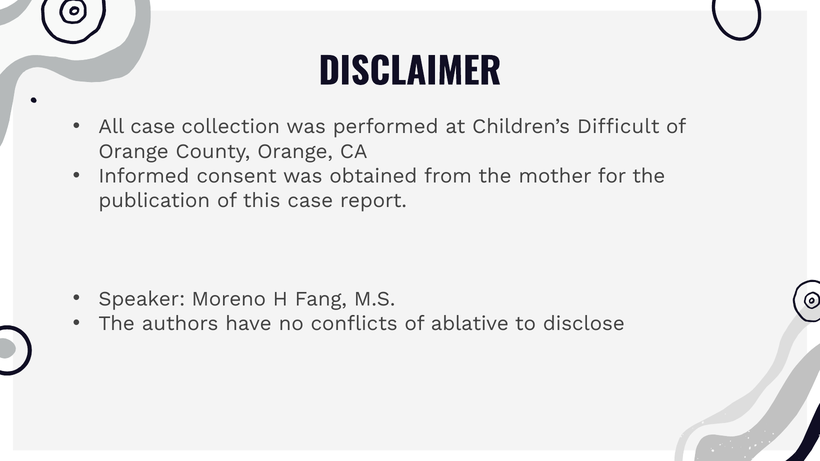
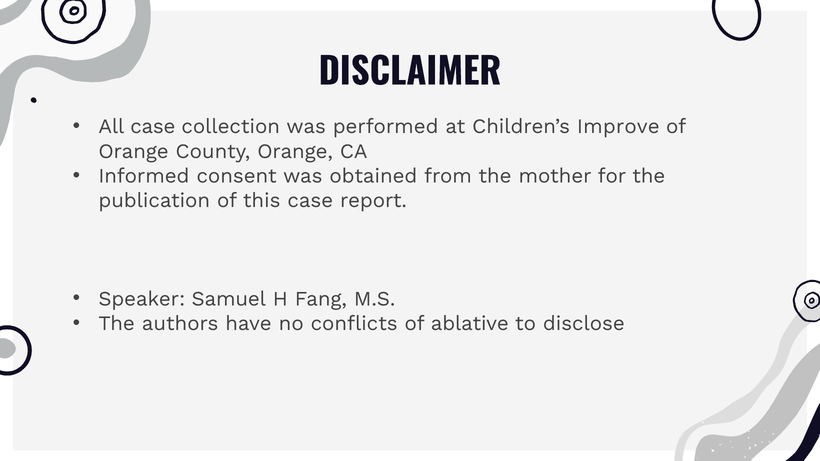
Difficult: Difficult -> Improve (618, 127)
Moreno: Moreno -> Samuel (229, 299)
